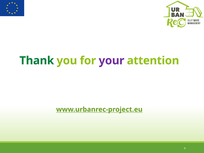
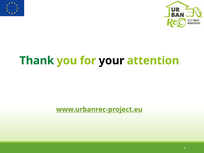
your colour: purple -> black (112, 61)
